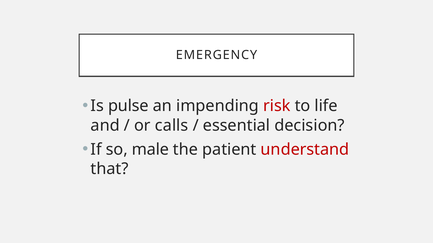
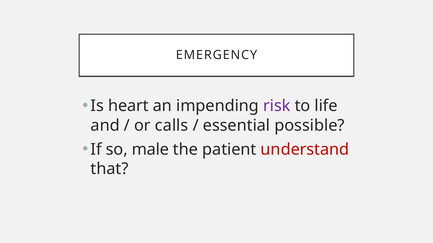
pulse: pulse -> heart (128, 106)
risk colour: red -> purple (277, 106)
decision: decision -> possible (310, 126)
